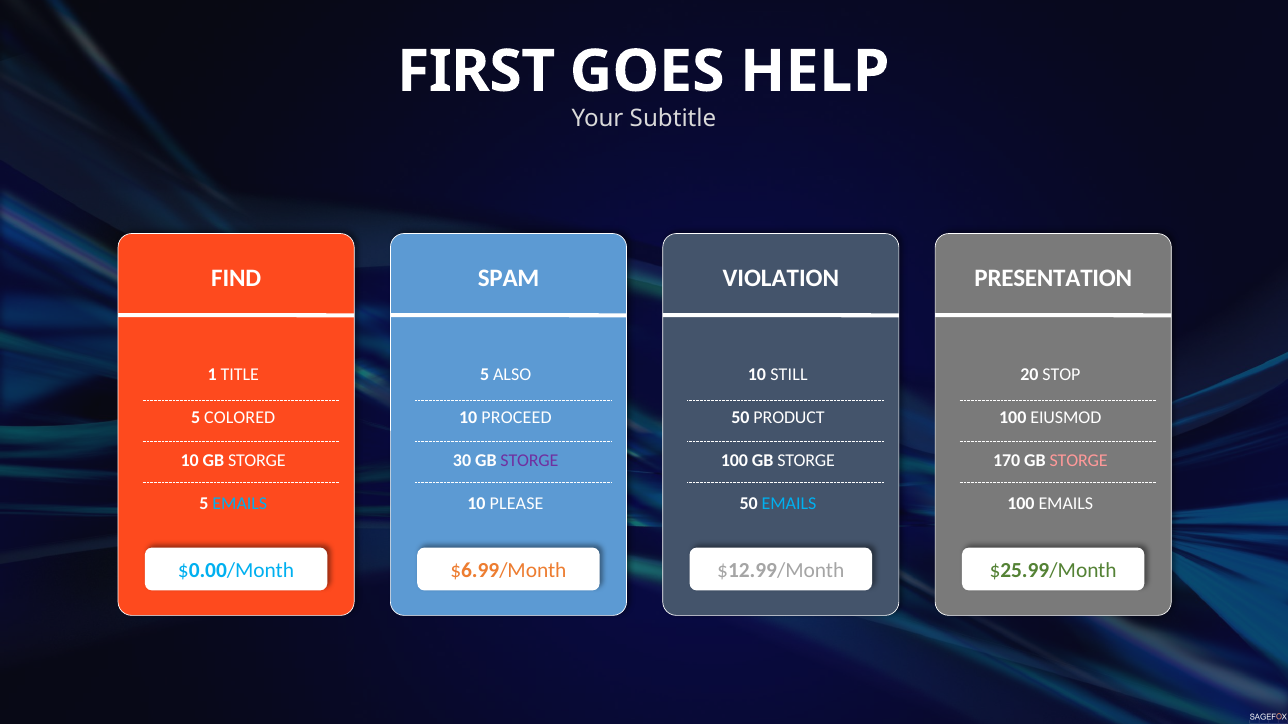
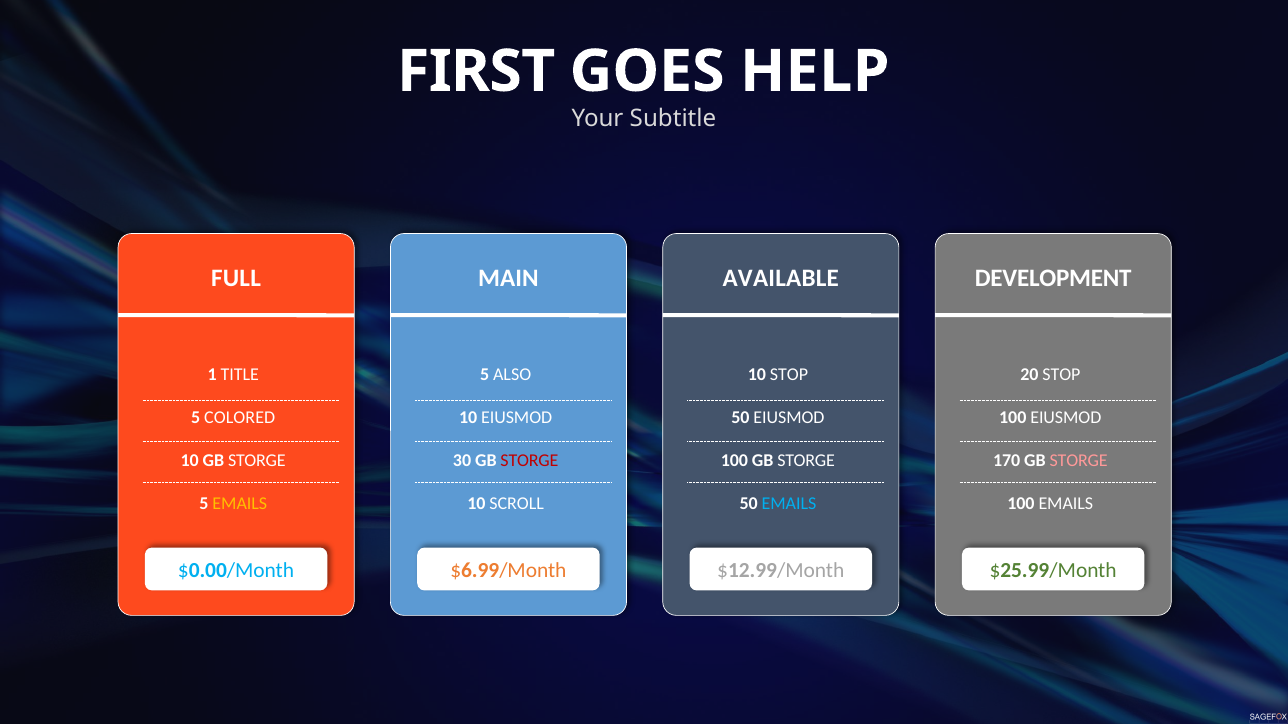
FIND: FIND -> FULL (236, 278)
SPAM: SPAM -> MAIN (508, 278)
VIOLATION: VIOLATION -> AVAILABLE (781, 278)
PRESENTATION: PRESENTATION -> DEVELOPMENT (1053, 278)
10 STILL: STILL -> STOP (789, 375)
10 PROCEED: PROCEED -> EIUSMOD (517, 418)
50 PRODUCT: PRODUCT -> EIUSMOD (789, 418)
STORGE colour: purple -> red (529, 461)
EMAILS colour: light blue -> yellow (240, 504)
PLEASE: PLEASE -> SCROLL (517, 504)
